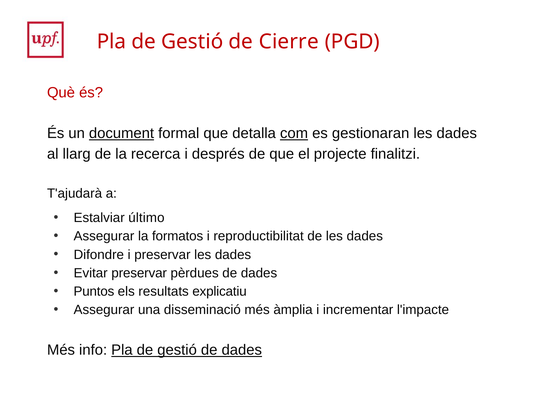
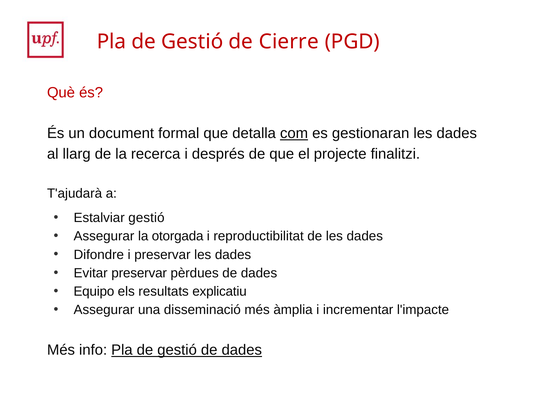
document underline: present -> none (122, 133)
Estalviar último: último -> gestió (146, 218)
formatos: formatos -> otorgada (178, 236)
Puntos: Puntos -> Equipo (94, 291)
